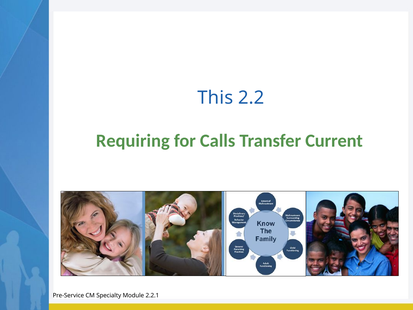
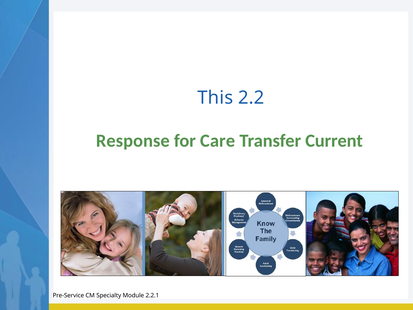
Requiring: Requiring -> Response (133, 141)
Calls: Calls -> Care (218, 141)
